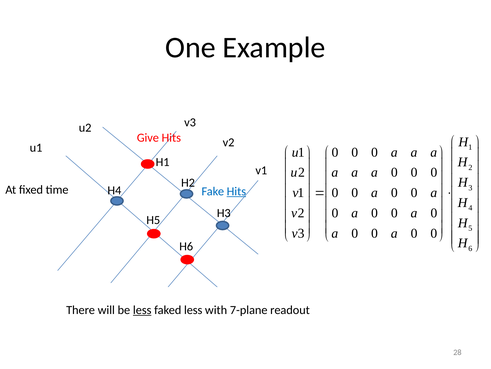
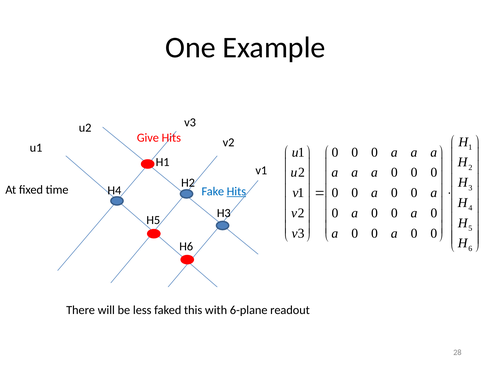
less underline: present -> none (142, 309)
faked less: less -> this (193, 309)
7-plane: 7-plane -> 6-plane (249, 309)
